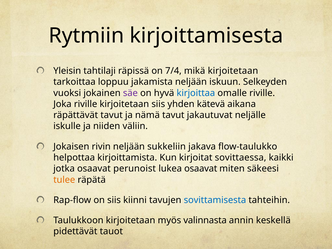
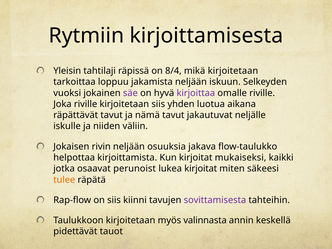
7/4: 7/4 -> 8/4 (173, 71)
kirjoittaa colour: blue -> purple (196, 93)
kätevä: kätevä -> luotua (211, 104)
sukkeliin: sukkeliin -> osuuksia (167, 146)
sovittaessa: sovittaessa -> mukaiseksi (241, 158)
lukea osaavat: osaavat -> kirjoitat (201, 169)
sovittamisesta colour: blue -> purple (215, 200)
